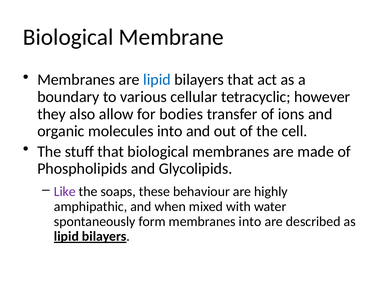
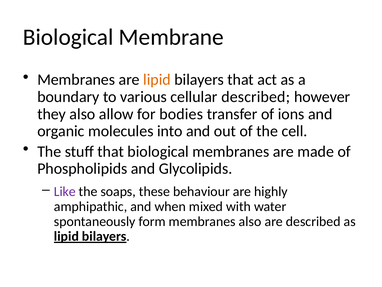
lipid colour: blue -> orange (157, 79)
cellular tetracyclic: tetracyclic -> described (256, 97)
membranes into: into -> also (250, 221)
